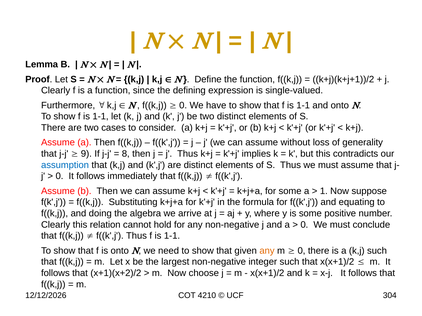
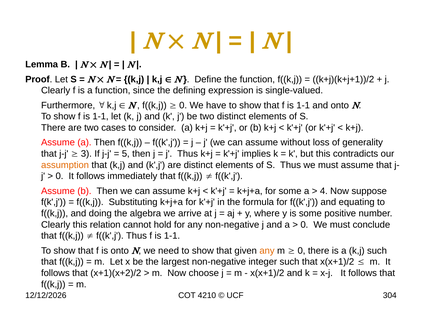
9: 9 -> 3 (86, 154)
8: 8 -> 5 (126, 154)
assumption colour: blue -> orange (65, 165)
1: 1 -> 4 (324, 191)
